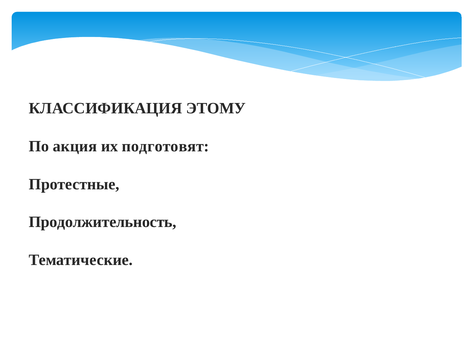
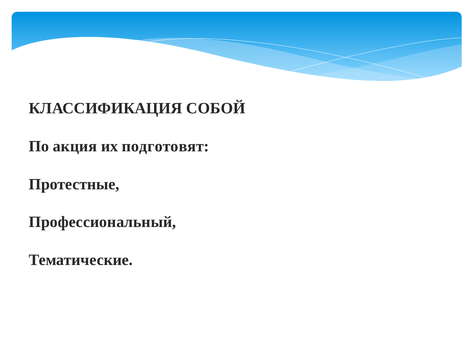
ЭТОМУ: ЭТОМУ -> СОБОЙ (216, 108)
Продолжительность: Продолжительность -> Профессиональный (103, 222)
